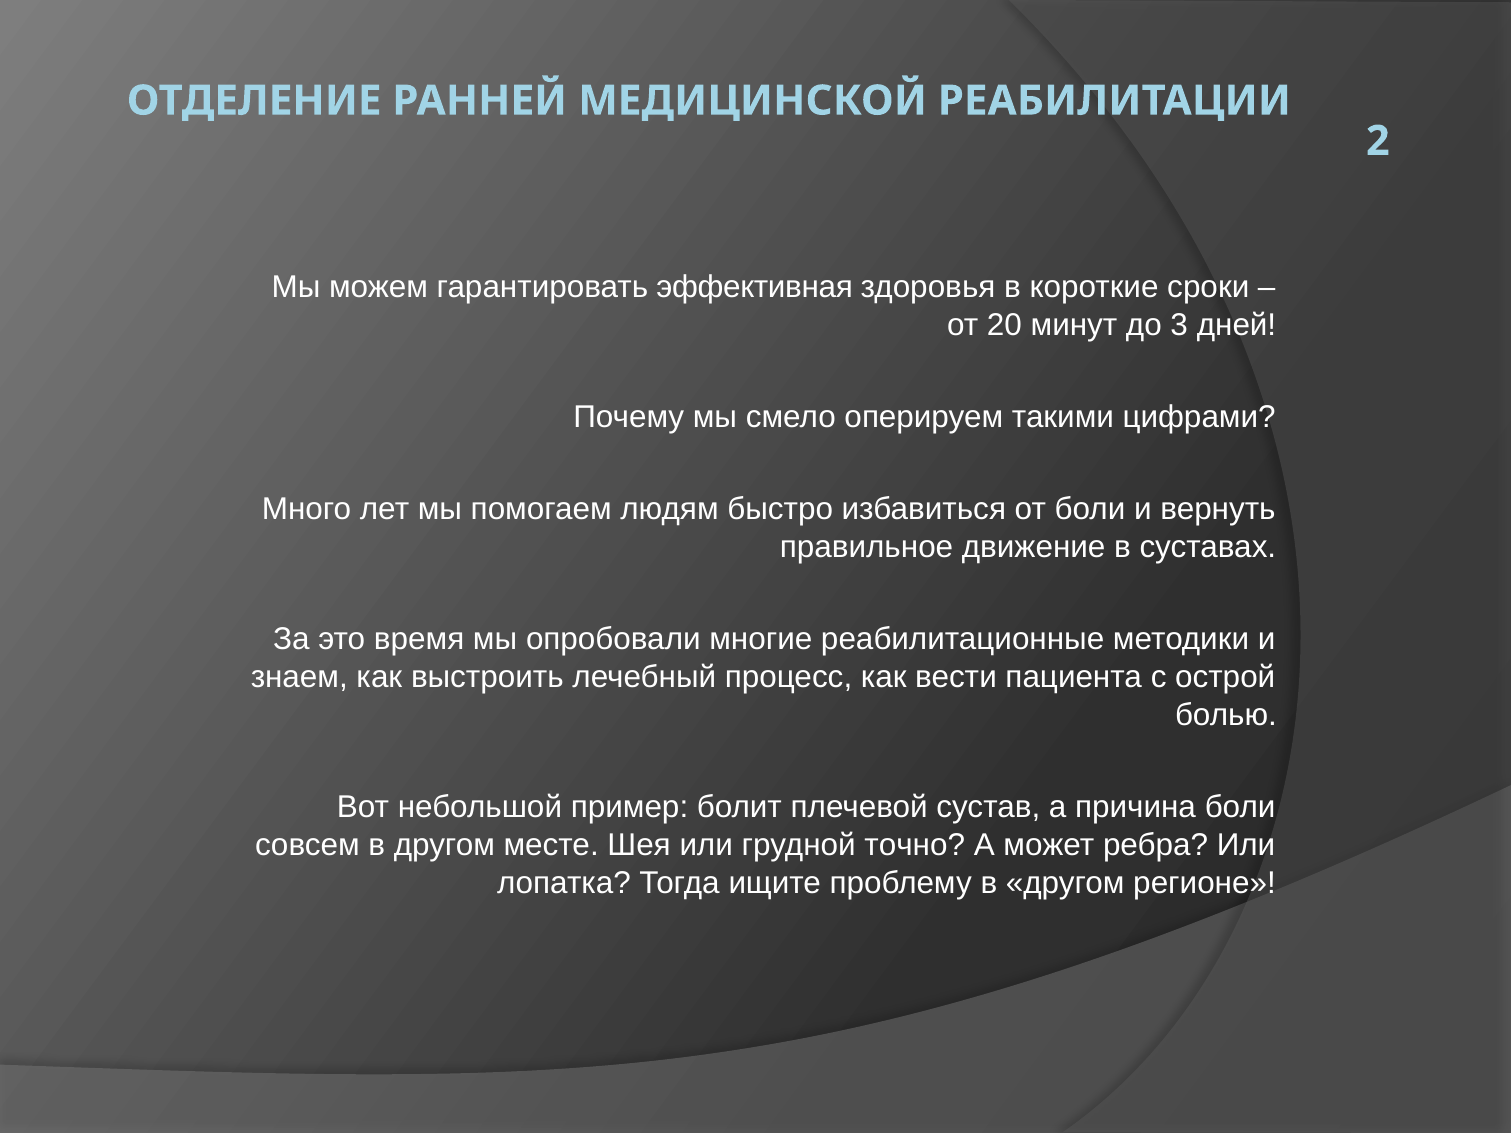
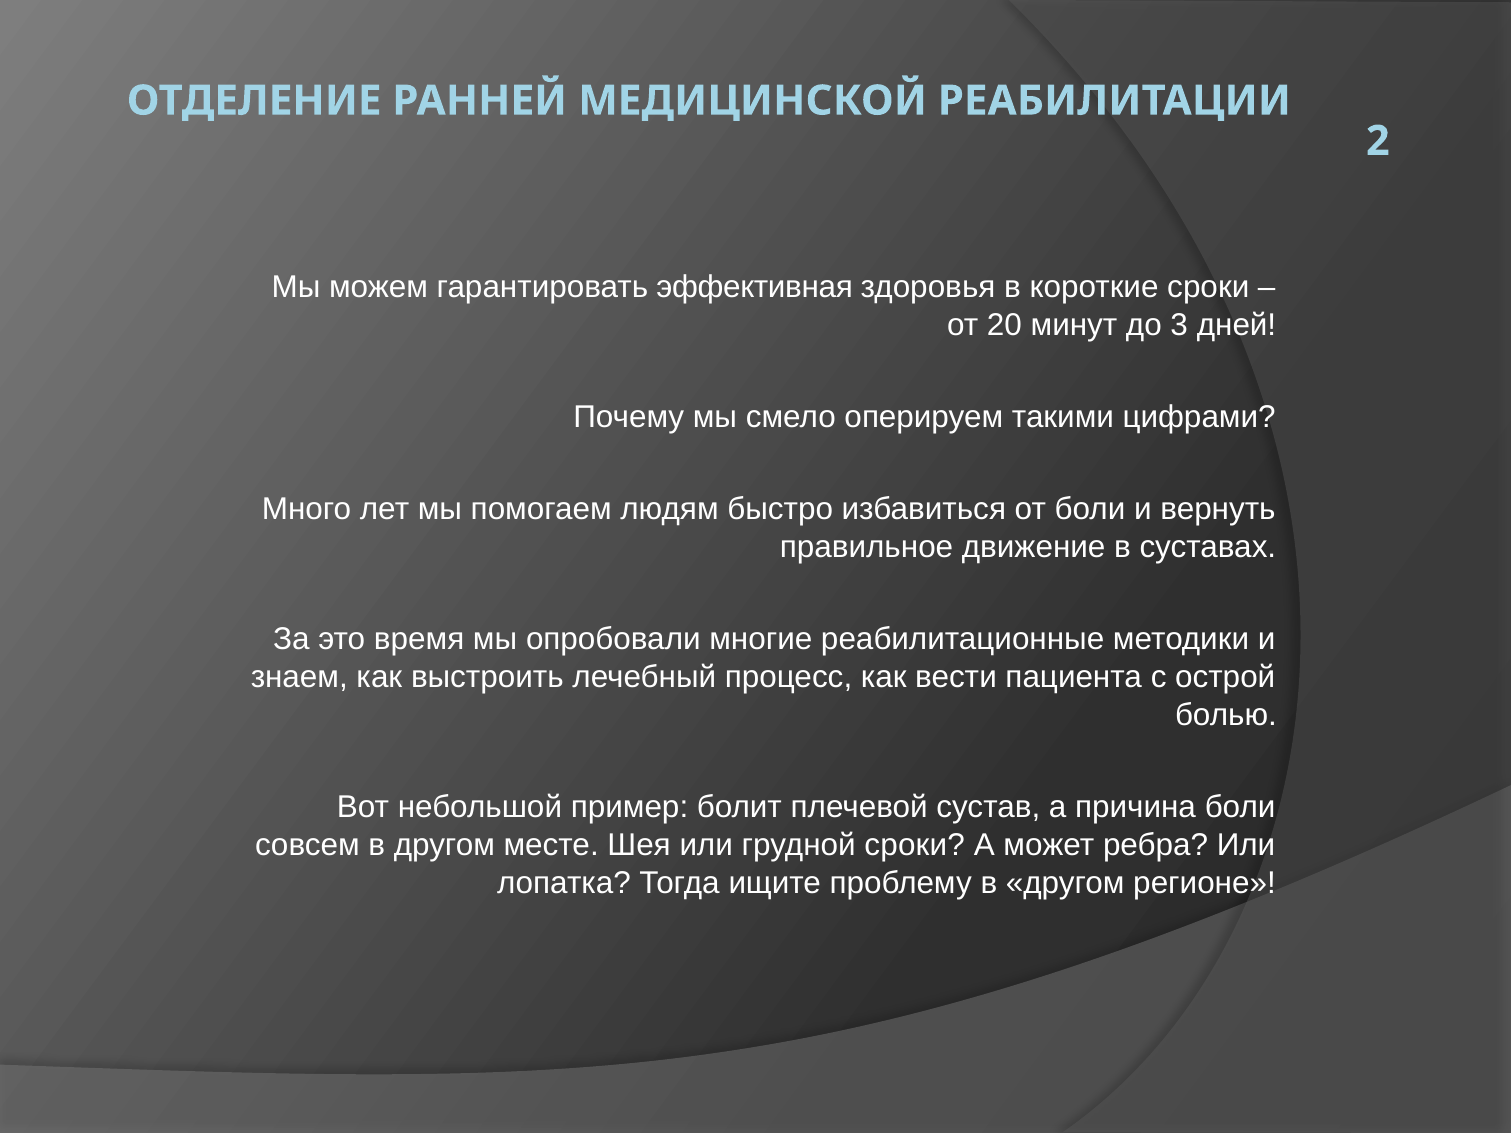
грудной точно: точно -> сроки (915, 845)
